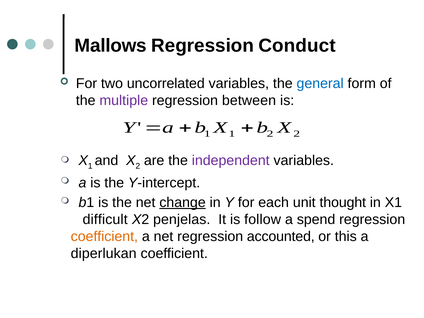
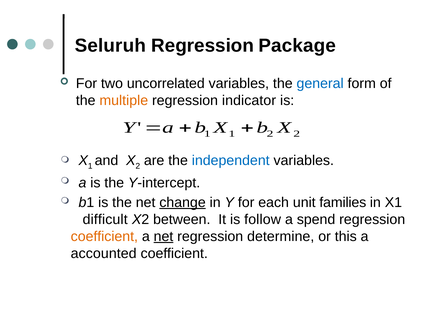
Mallows: Mallows -> Seluruh (110, 46)
Conduct: Conduct -> Package (297, 46)
multiple colour: purple -> orange (124, 100)
between: between -> indicator (249, 100)
independent colour: purple -> blue (231, 161)
thought: thought -> families (343, 203)
penjelas: penjelas -> between (182, 219)
net underline: none -> present (163, 236)
accounted: accounted -> determine (281, 236)
diperlukan: diperlukan -> accounted (104, 253)
